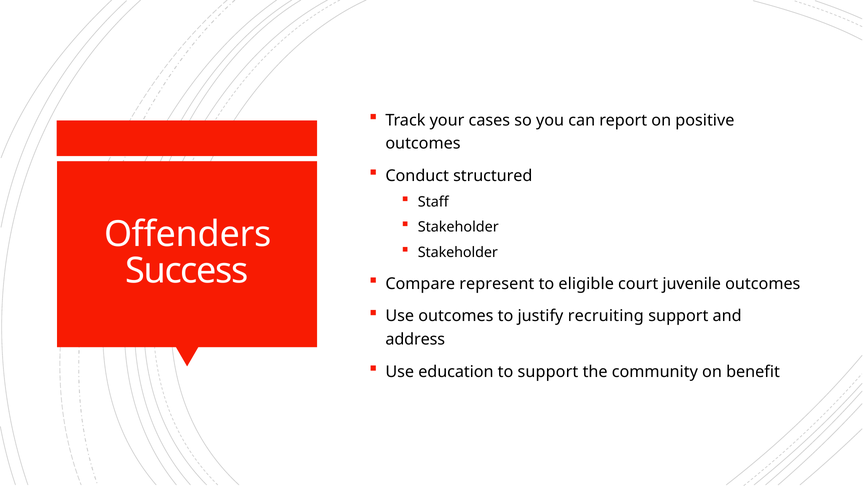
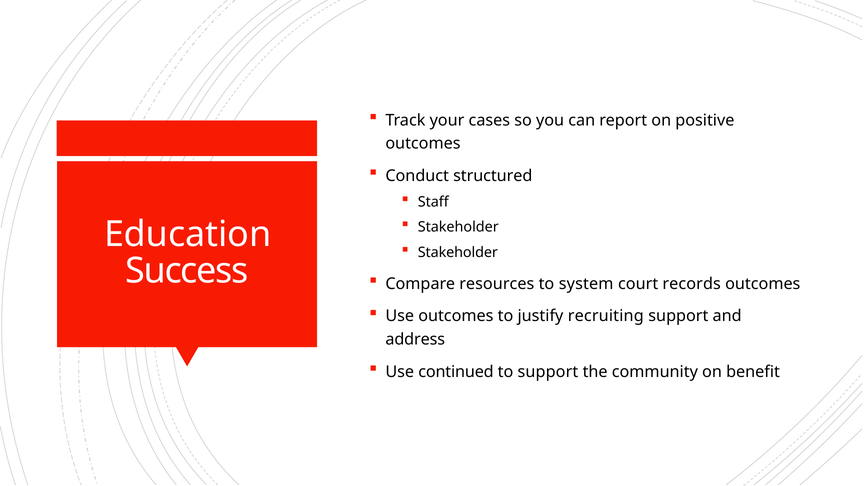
Offenders: Offenders -> Education (188, 234)
represent: represent -> resources (497, 284)
eligible: eligible -> system (586, 284)
juvenile: juvenile -> records (692, 284)
education: education -> continued (456, 372)
